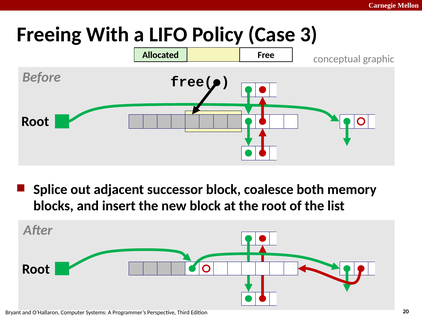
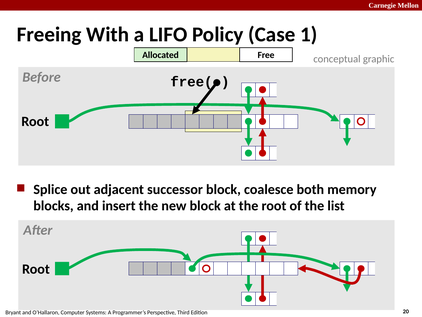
3: 3 -> 1 (309, 34)
